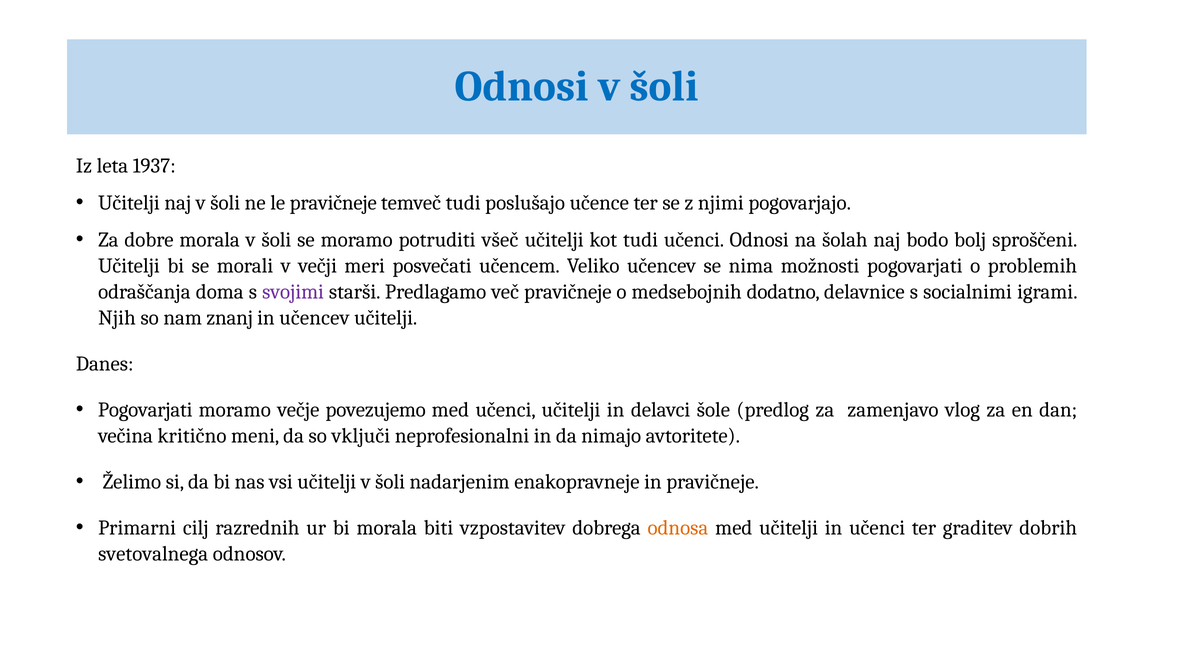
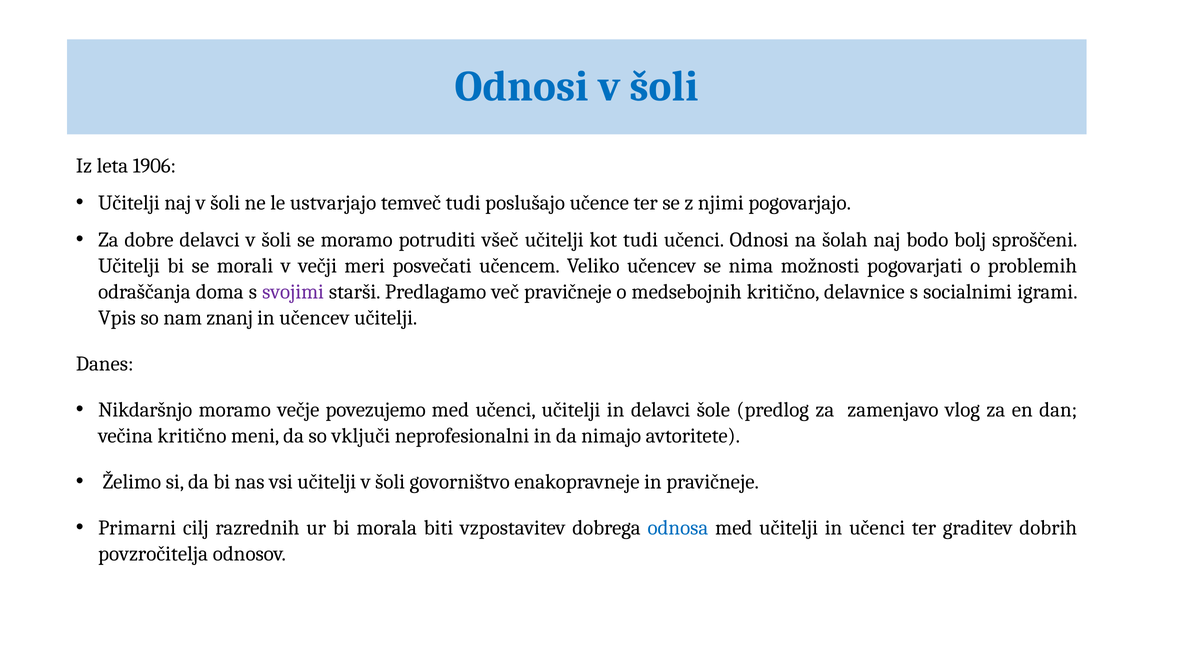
1937: 1937 -> 1906 (154, 166)
le pravičneje: pravičneje -> ustvarjajo (333, 203)
dobre morala: morala -> delavci (210, 240)
medsebojnih dodatno: dodatno -> kritično (783, 292)
Njih: Njih -> Vpis (117, 318)
Pogovarjati: Pogovarjati -> Nikdaršnjo (145, 410)
nadarjenim: nadarjenim -> govorništvo (460, 482)
odnosa colour: orange -> blue (678, 528)
svetovalnega: svetovalnega -> povzročitelja (153, 554)
